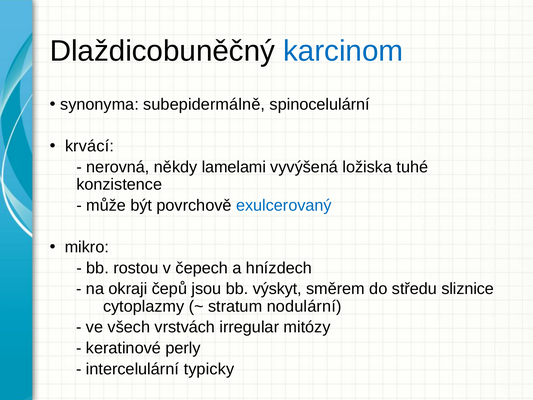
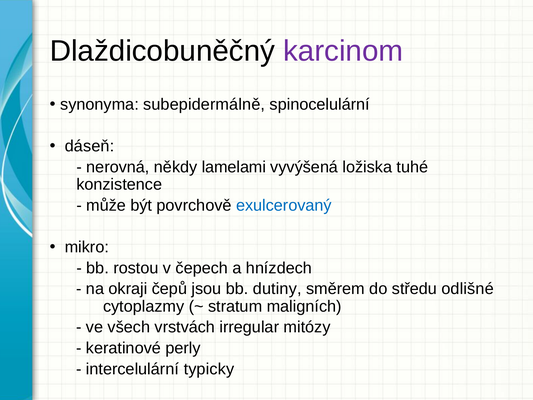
karcinom colour: blue -> purple (343, 51)
krvácí: krvácí -> dáseň (89, 146)
výskyt: výskyt -> dutiny (277, 289)
sliznice: sliznice -> odlišné (468, 289)
nodulární: nodulární -> maligních (304, 306)
